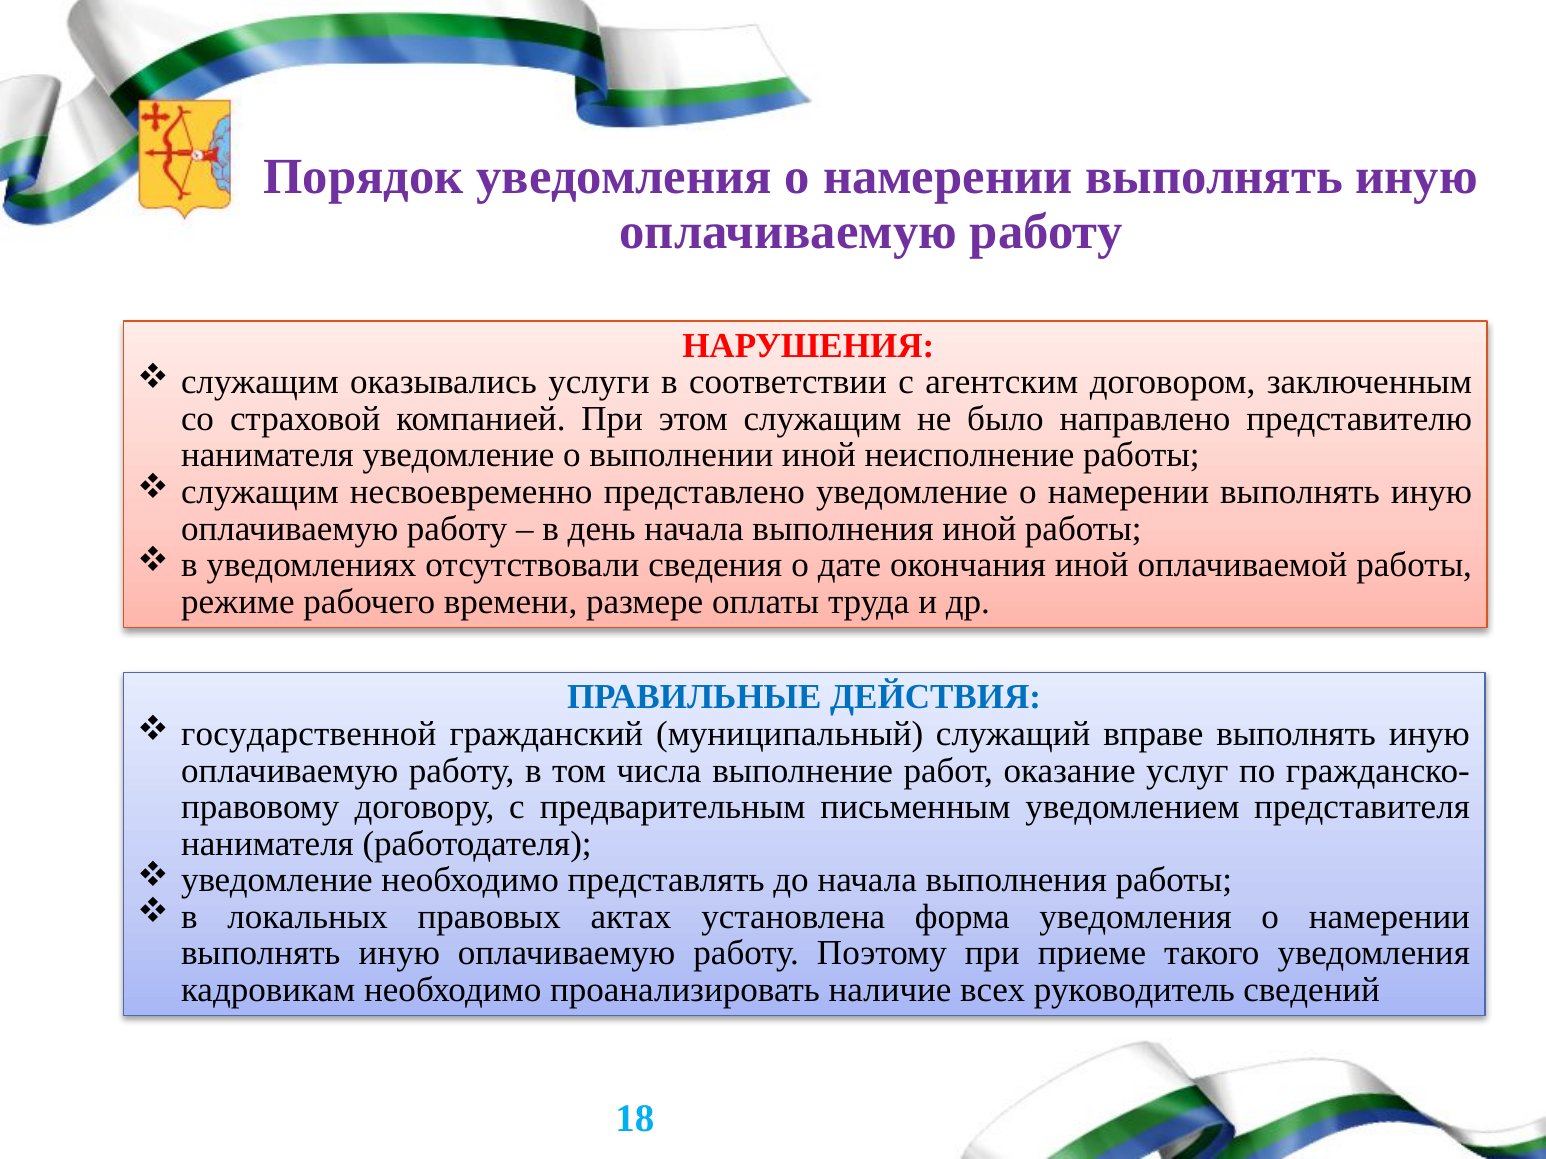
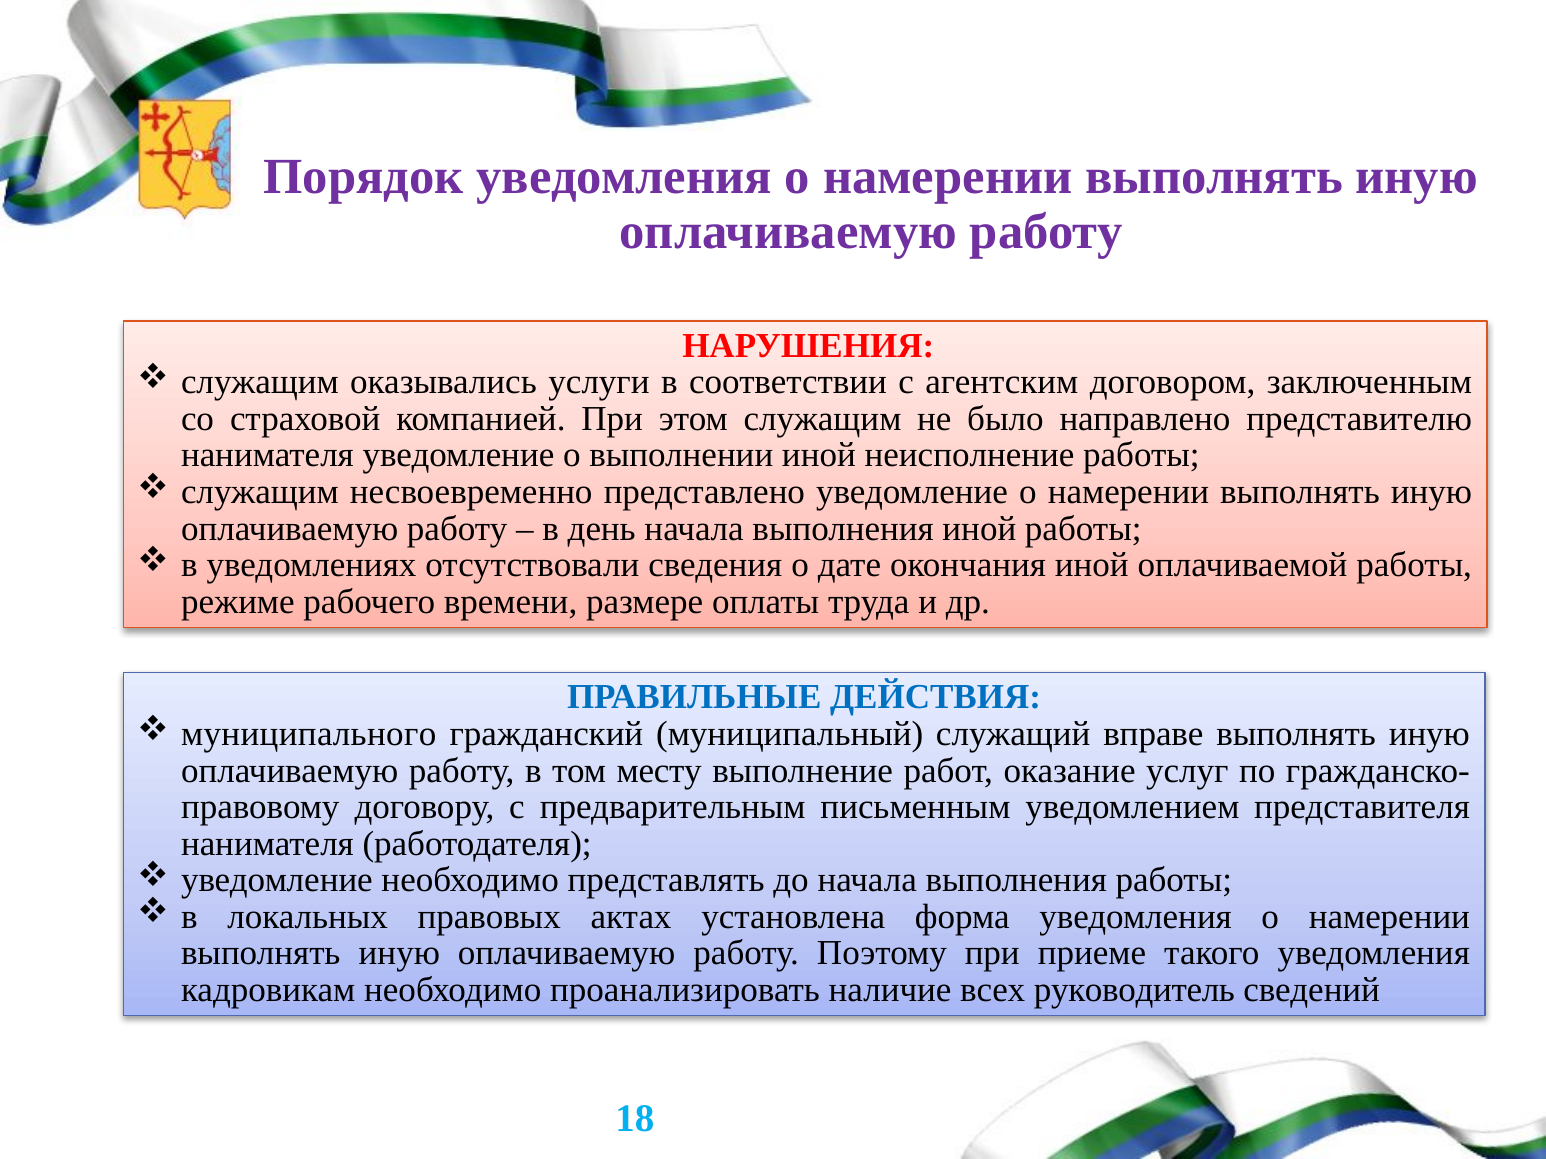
государственной: государственной -> муниципального (309, 734)
числа: числа -> месту (659, 771)
